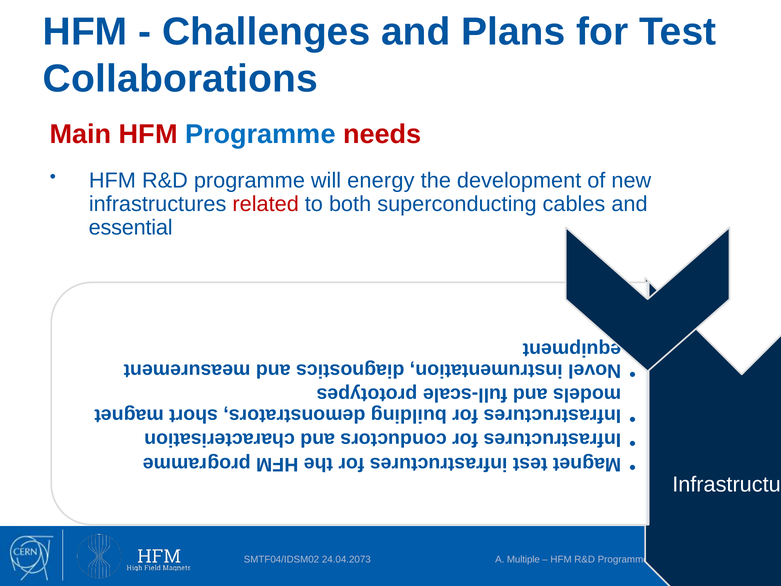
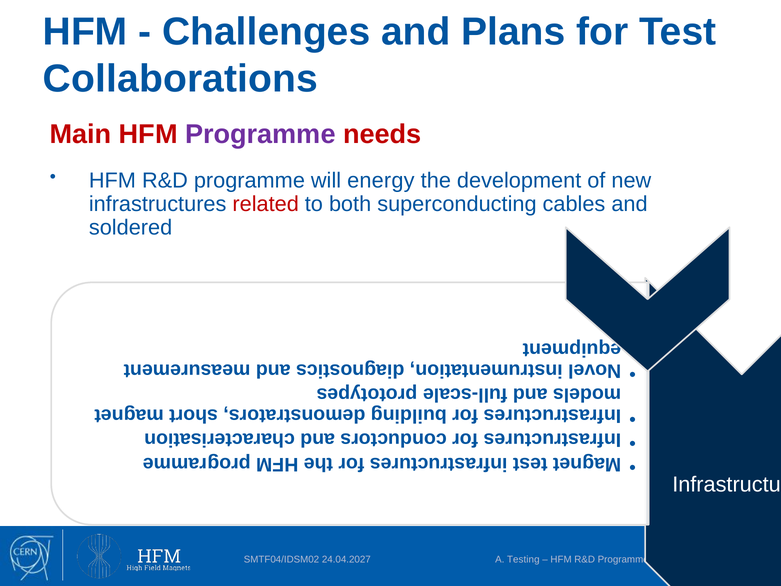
Programme colour: blue -> purple (260, 134)
essential: essential -> soldered (131, 227)
24.04.2073: 24.04.2073 -> 24.04.2027 (346, 559)
Multiple: Multiple -> Testing (523, 559)
